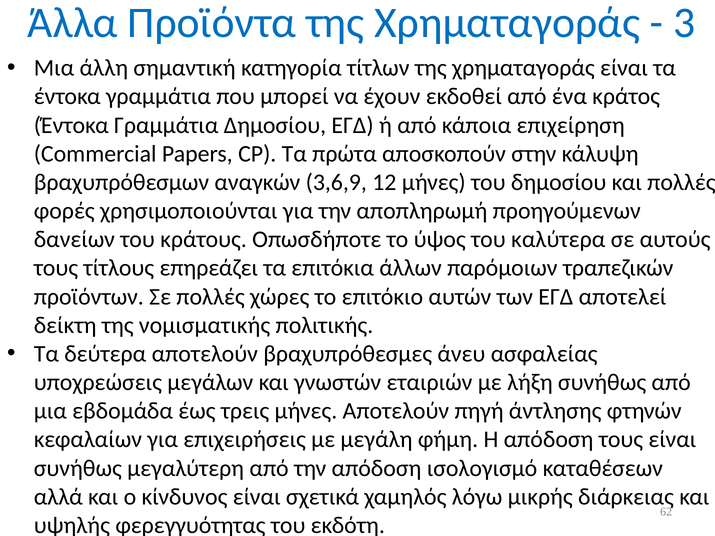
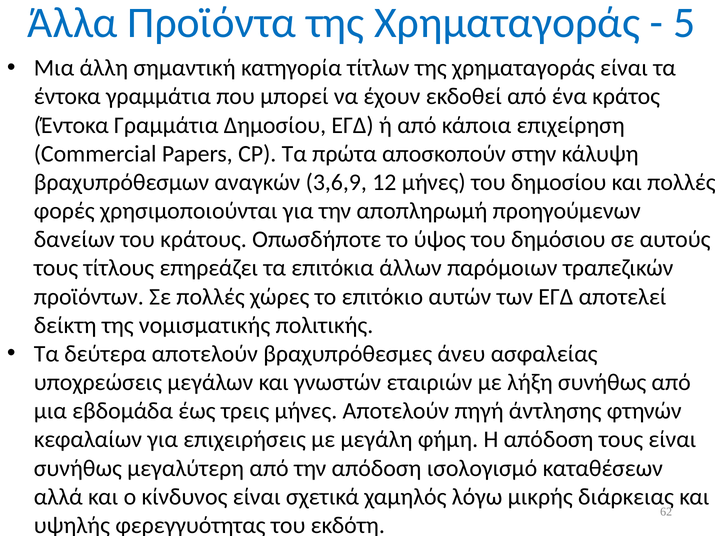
3: 3 -> 5 (684, 23)
καλύτερα: καλύτερα -> δημόσιου (558, 240)
